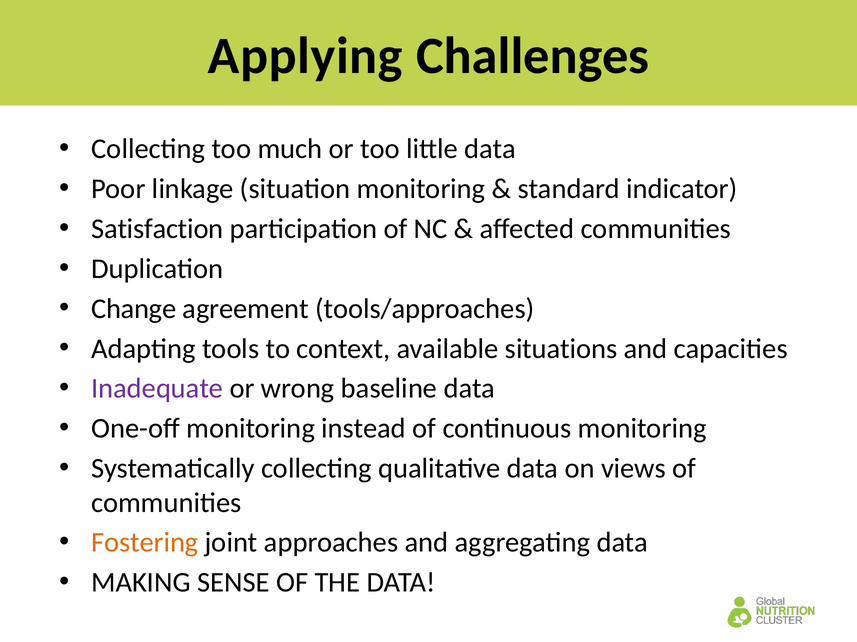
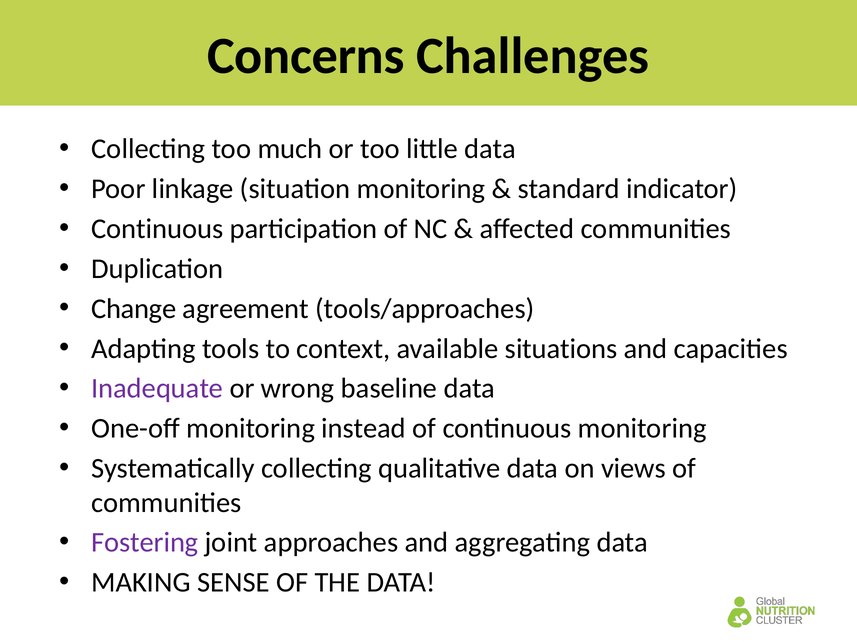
Applying: Applying -> Concerns (306, 56)
Satisfaction: Satisfaction -> Continuous (157, 229)
Fostering colour: orange -> purple (145, 543)
